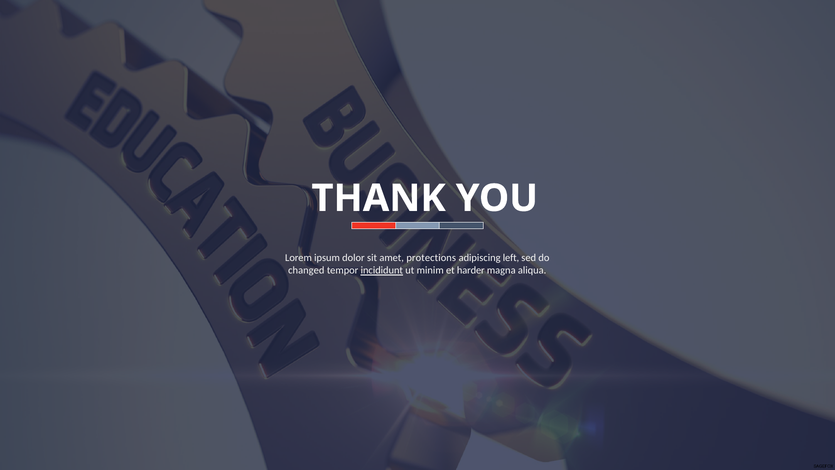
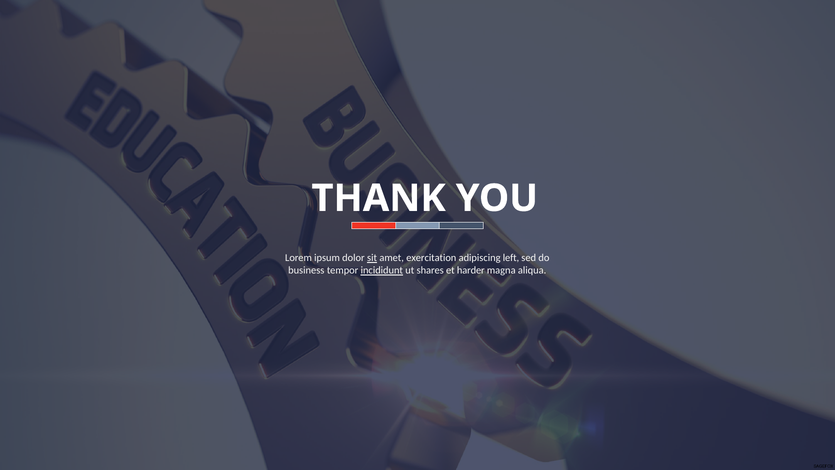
sit underline: none -> present (372, 258)
protections: protections -> exercitation (431, 258)
changed: changed -> business (306, 270)
minim: minim -> shares (430, 270)
